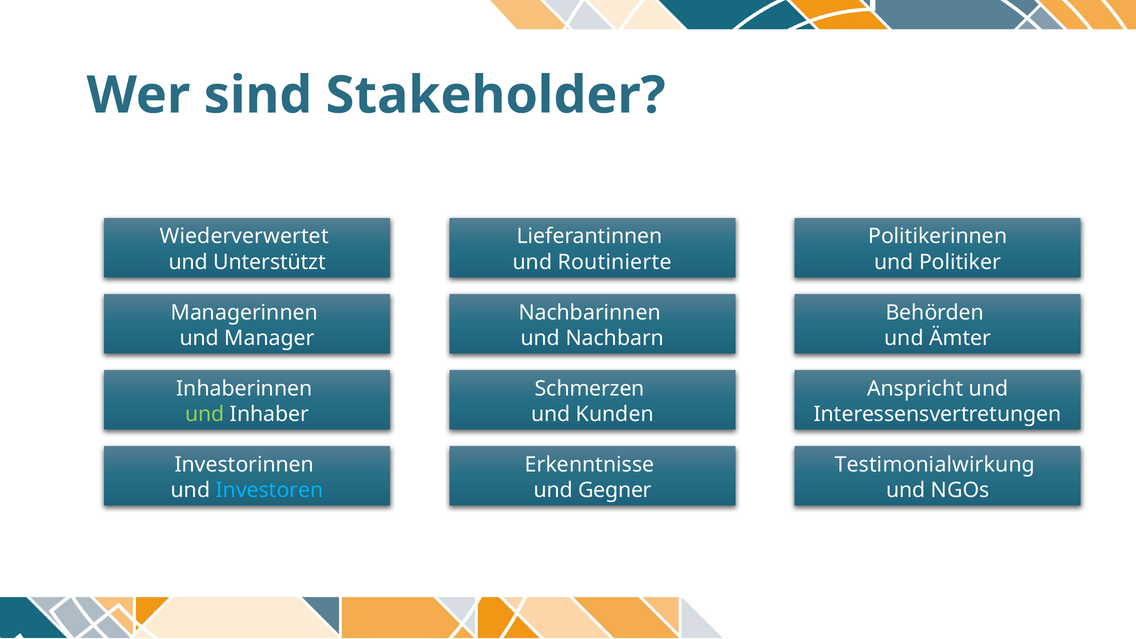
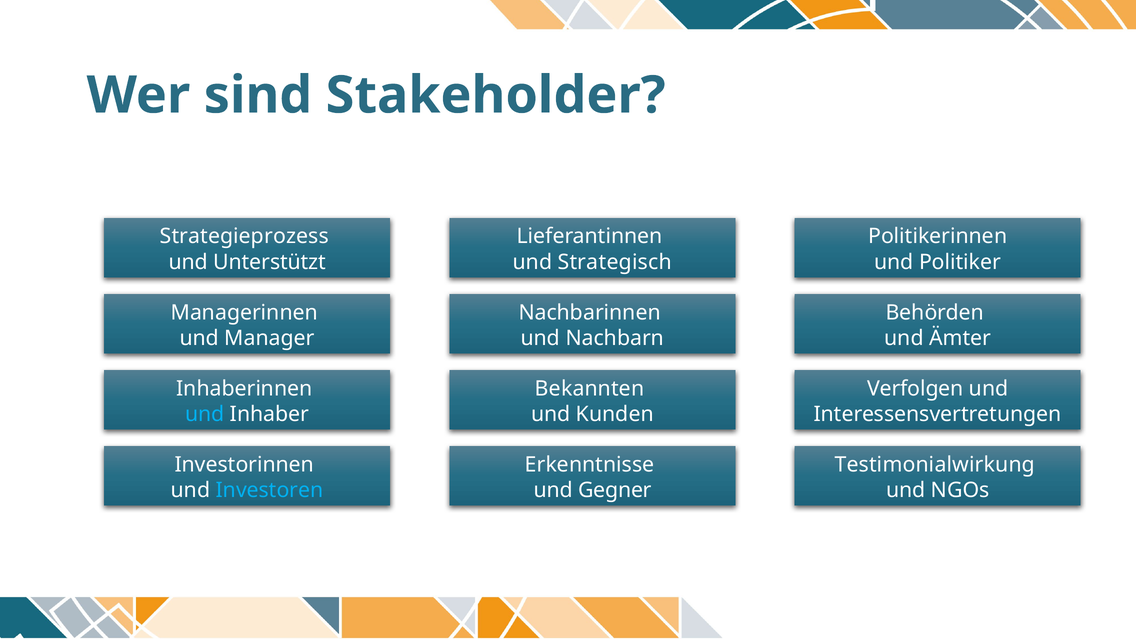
Wiederverwertet: Wiederverwertet -> Strategieprozess (244, 236)
Routinierte: Routinierte -> Strategisch (615, 262)
Schmerzen: Schmerzen -> Bekannten (590, 389)
Anspricht: Anspricht -> Verfolgen (915, 389)
und colour: light green -> light blue (205, 414)
